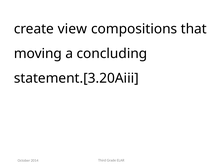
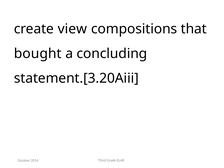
moving: moving -> bought (38, 54)
